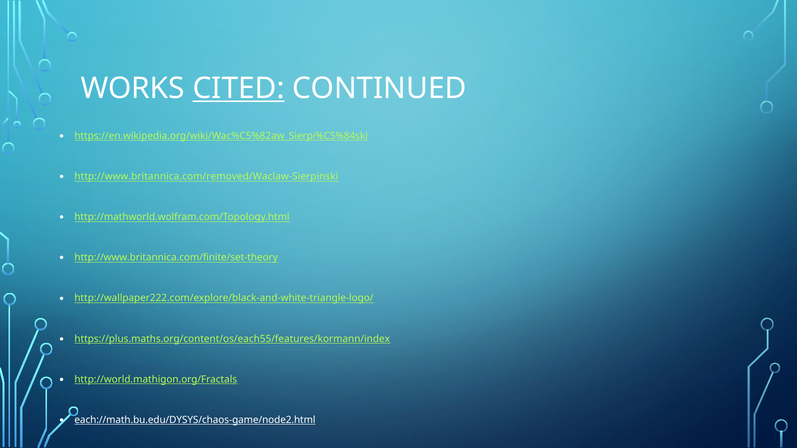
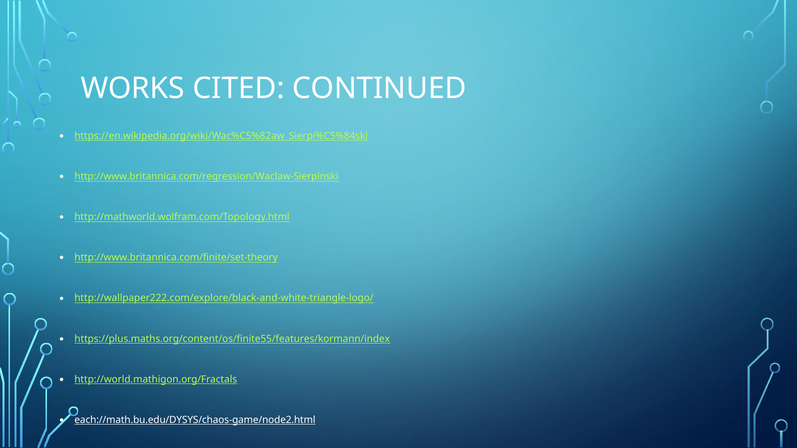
CITED underline: present -> none (239, 89)
http://www.britannica.com/removed/Waclaw-Sierpinski: http://www.britannica.com/removed/Waclaw-Sierpinski -> http://www.britannica.com/regression/Waclaw-Sierpinski (206, 177)
https://plus.maths.org/content/os/each55/features/kormann/index: https://plus.maths.org/content/os/each55/features/kormann/index -> https://plus.maths.org/content/os/finite55/features/kormann/index (232, 339)
